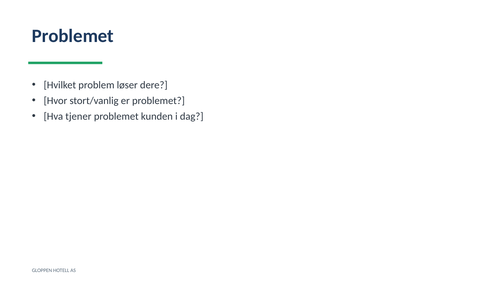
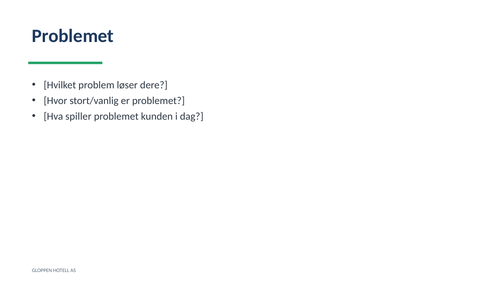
tjener: tjener -> spiller (78, 116)
